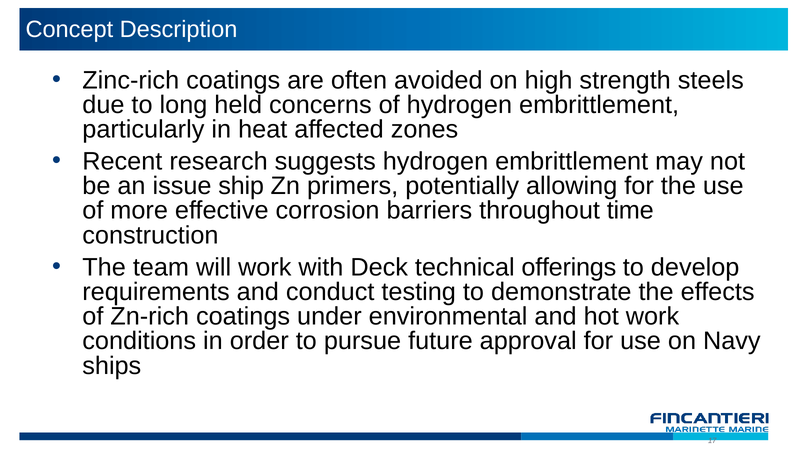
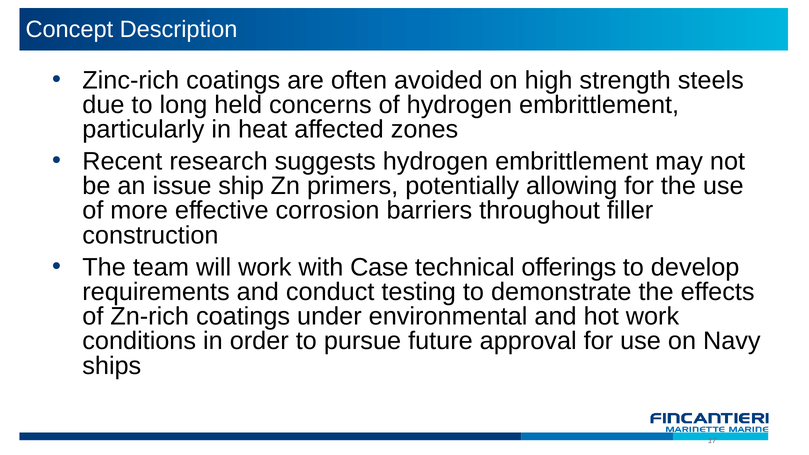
time: time -> filler (630, 211)
Deck: Deck -> Case (379, 267)
